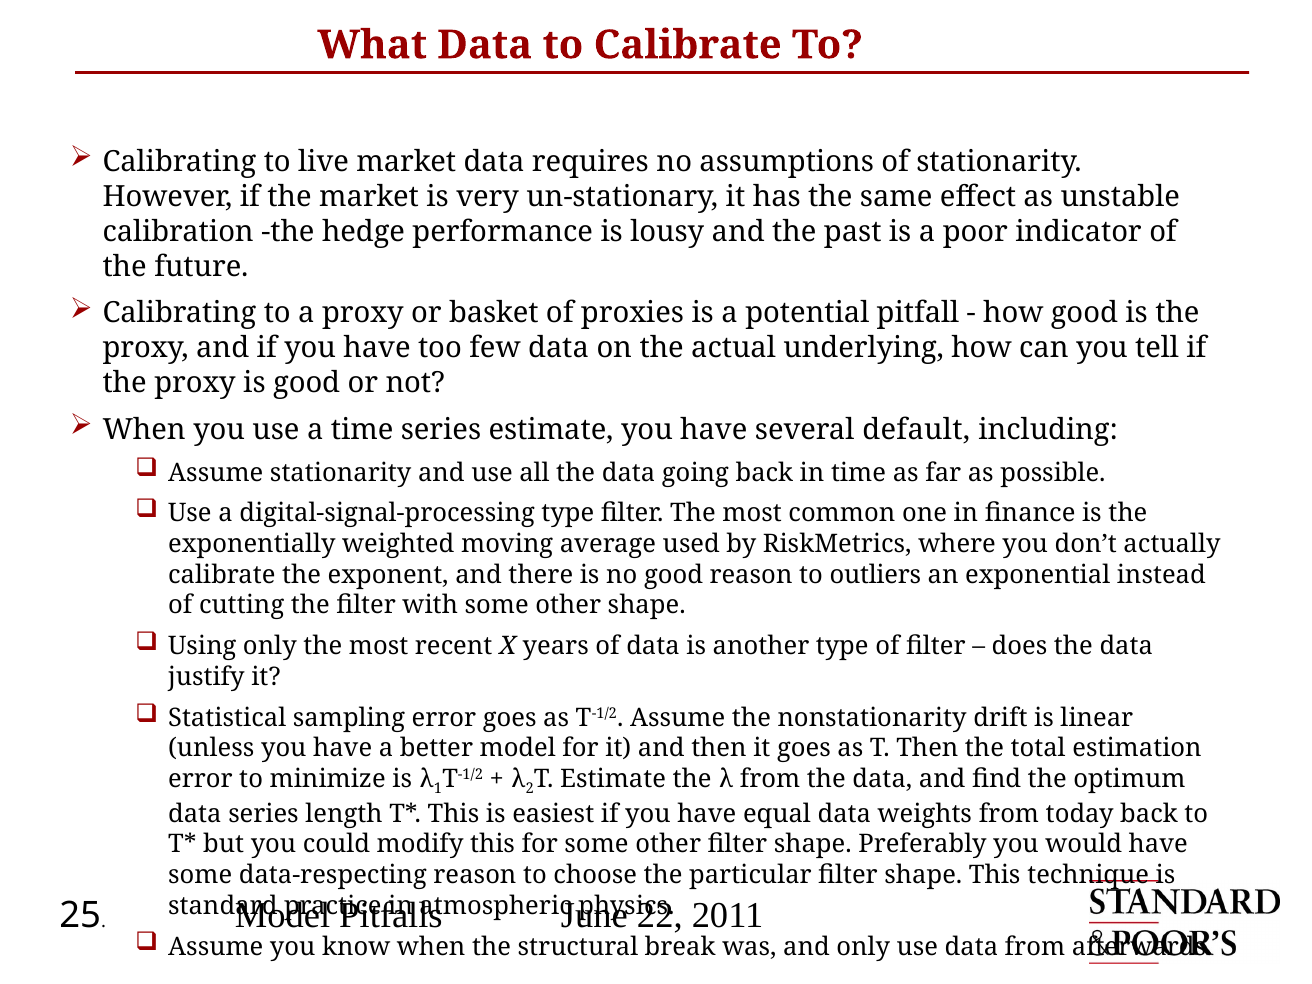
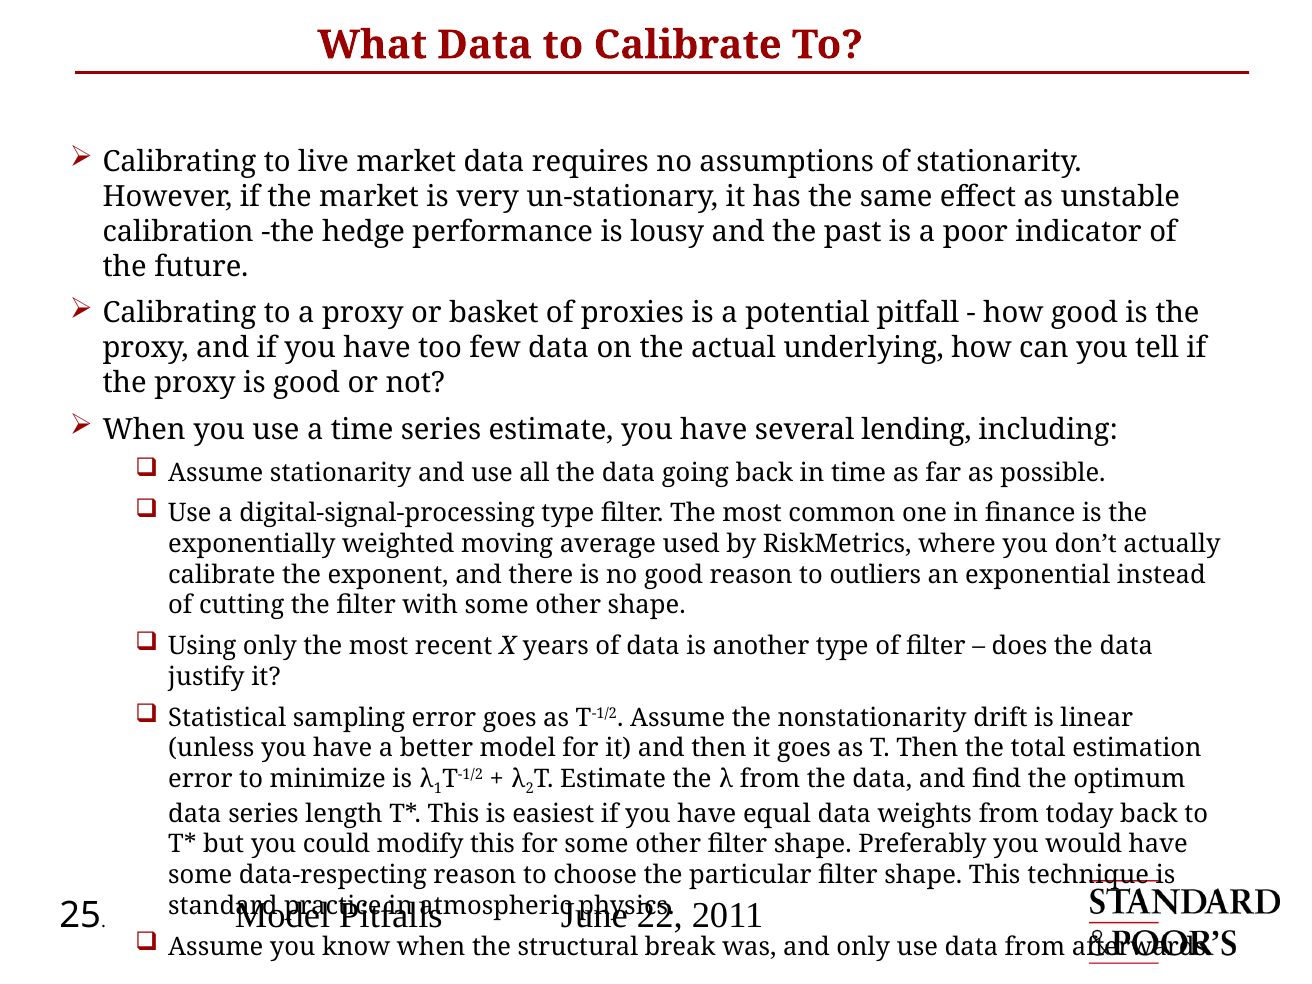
default: default -> lending (917, 430)
